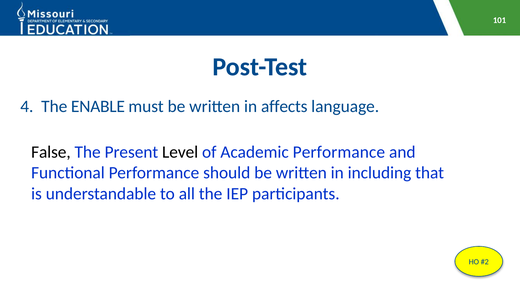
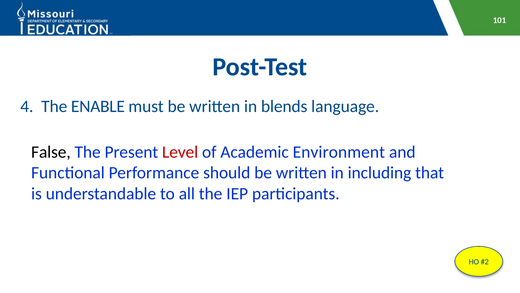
affects: affects -> blends (284, 106)
Level colour: black -> red (180, 152)
Academic Performance: Performance -> Environment (339, 152)
